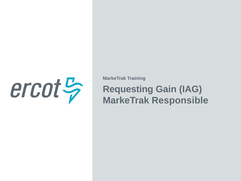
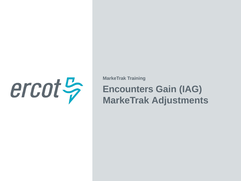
Requesting: Requesting -> Encounters (128, 89)
Responsible: Responsible -> Adjustments (180, 100)
